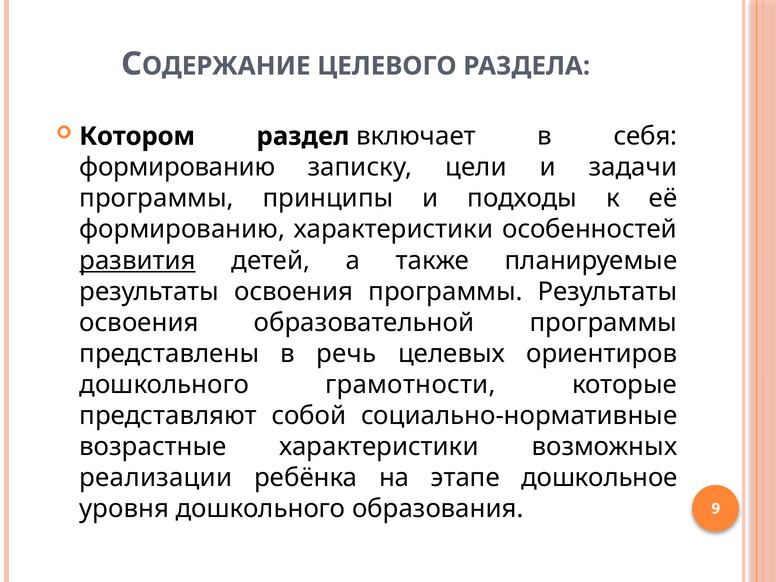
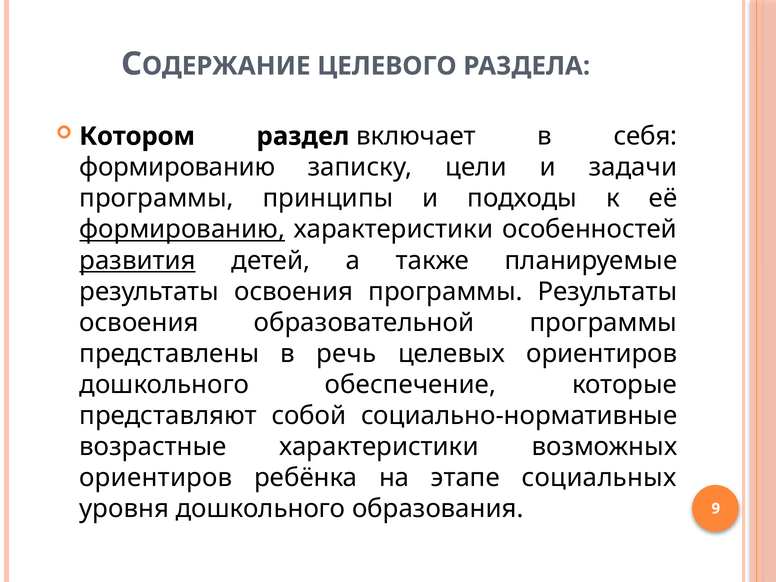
формированию underline: none -> present (182, 229)
грамотности: грамотности -> обеспечение (410, 385)
реализации: реализации -> ориентиров (156, 478)
дошкольное: дошкольное -> социальных (599, 478)
